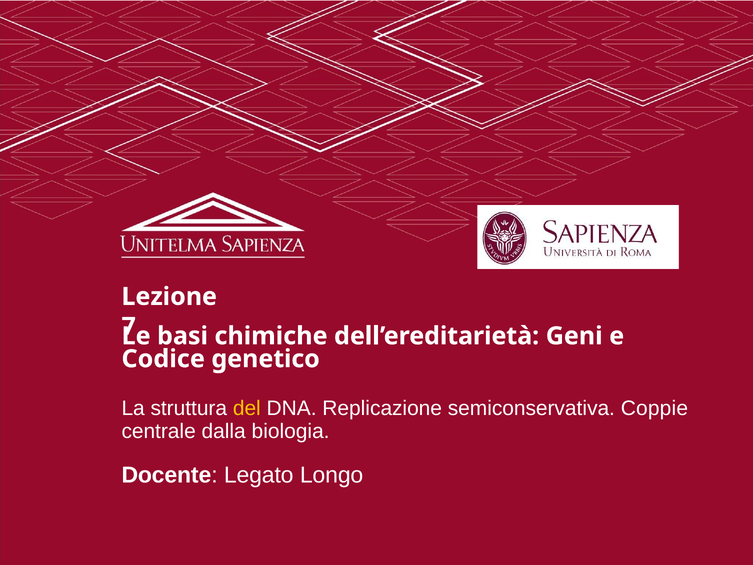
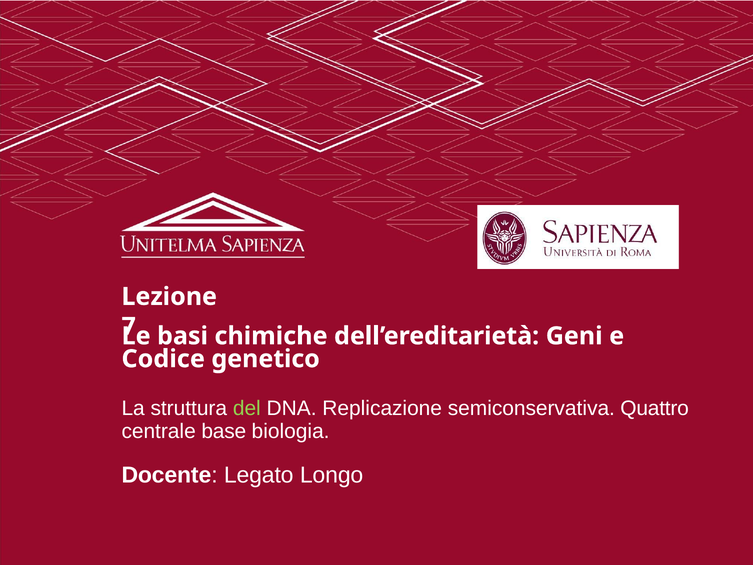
del colour: yellow -> light green (247, 408)
Coppie: Coppie -> Quattro (655, 408)
dalla: dalla -> base (224, 431)
